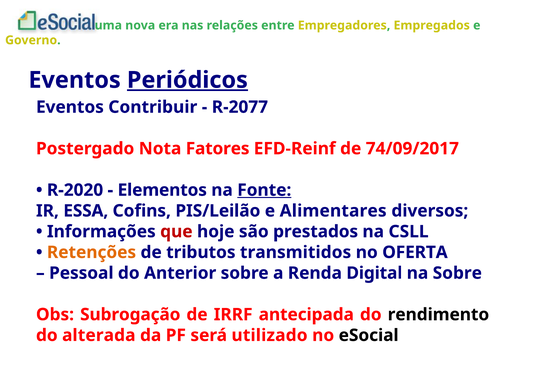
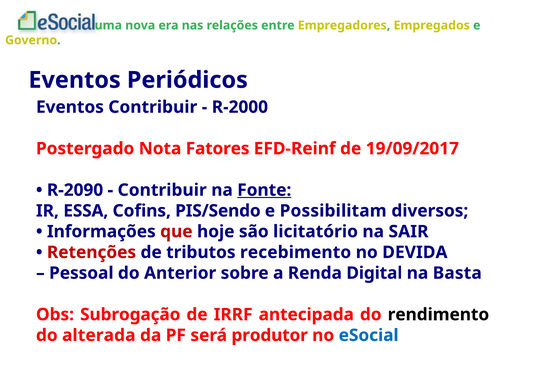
Periódicos underline: present -> none (187, 80)
R-2077: R-2077 -> R-2000 (240, 107)
74/09/2017: 74/09/2017 -> 19/09/2017 (412, 148)
R-2020: R-2020 -> R-2090 (75, 190)
Elementos: Elementos -> Contribuir (162, 190)
PIS/Leilão: PIS/Leilão -> PIS/Sendo (218, 211)
Alimentares: Alimentares -> Possibilitam (333, 211)
prestados: prestados -> licitatório (316, 231)
CSLL: CSLL -> SAIR (408, 231)
Retenções colour: orange -> red (92, 252)
transmitidos: transmitidos -> recebimento (296, 252)
OFERTA: OFERTA -> DEVIDA (415, 252)
na Sobre: Sobre -> Basta (457, 273)
utilizado: utilizado -> produtor (270, 335)
eSocial colour: black -> blue (369, 335)
